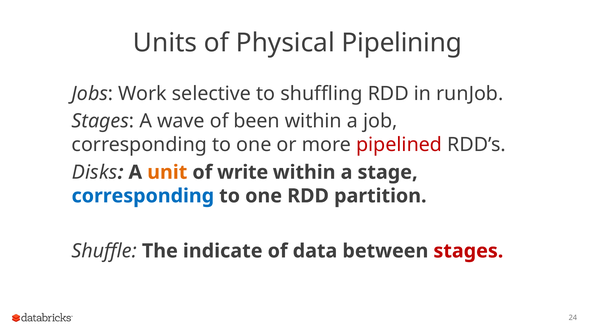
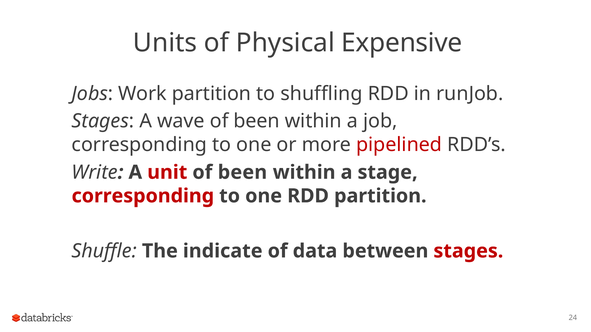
Pipelining: Pipelining -> Expensive (402, 43)
Work selective: selective -> partition (211, 94)
Disks: Disks -> Write (95, 173)
unit colour: orange -> red (167, 173)
write: write -> been (242, 173)
corresponding colour: blue -> red (143, 196)
